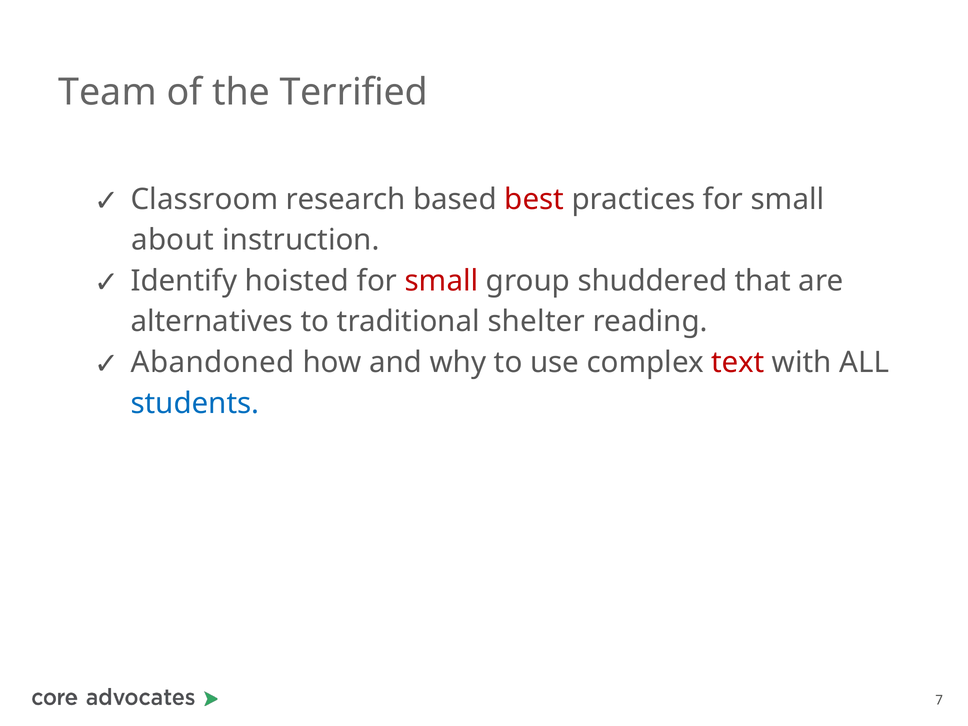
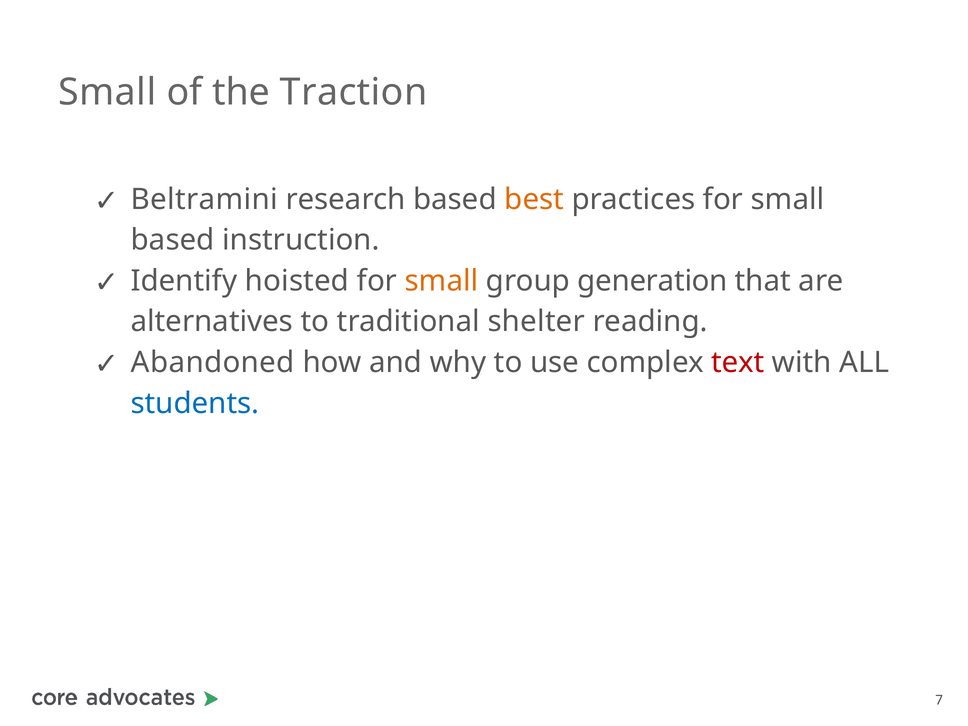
Team: Team -> Small (107, 92)
Terrified: Terrified -> Traction (354, 92)
Classroom: Classroom -> Beltramini (204, 199)
best colour: red -> orange (534, 199)
about: about -> based (173, 240)
small colour: red -> orange (442, 281)
shuddered: shuddered -> generation (653, 281)
